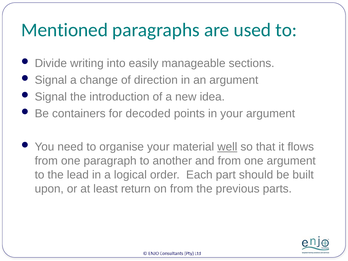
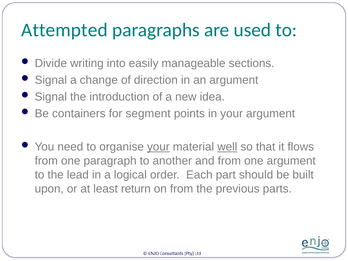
Mentioned: Mentioned -> Attempted (64, 30)
decoded: decoded -> segment (148, 113)
your underline: none -> present (158, 147)
